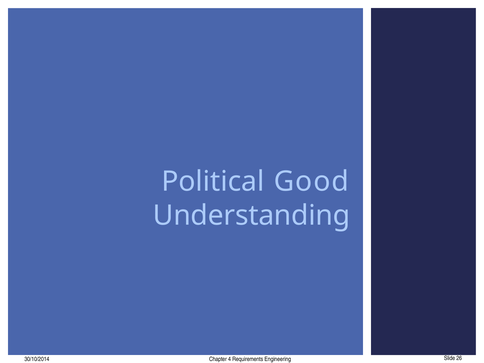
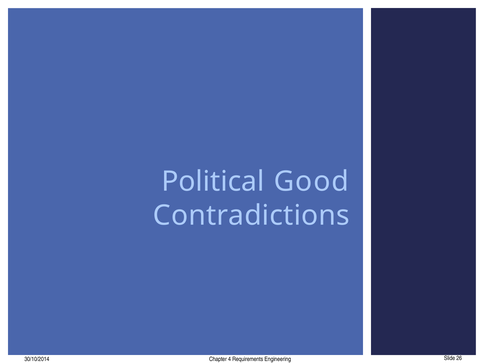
Understanding: Understanding -> Contradictions (251, 216)
